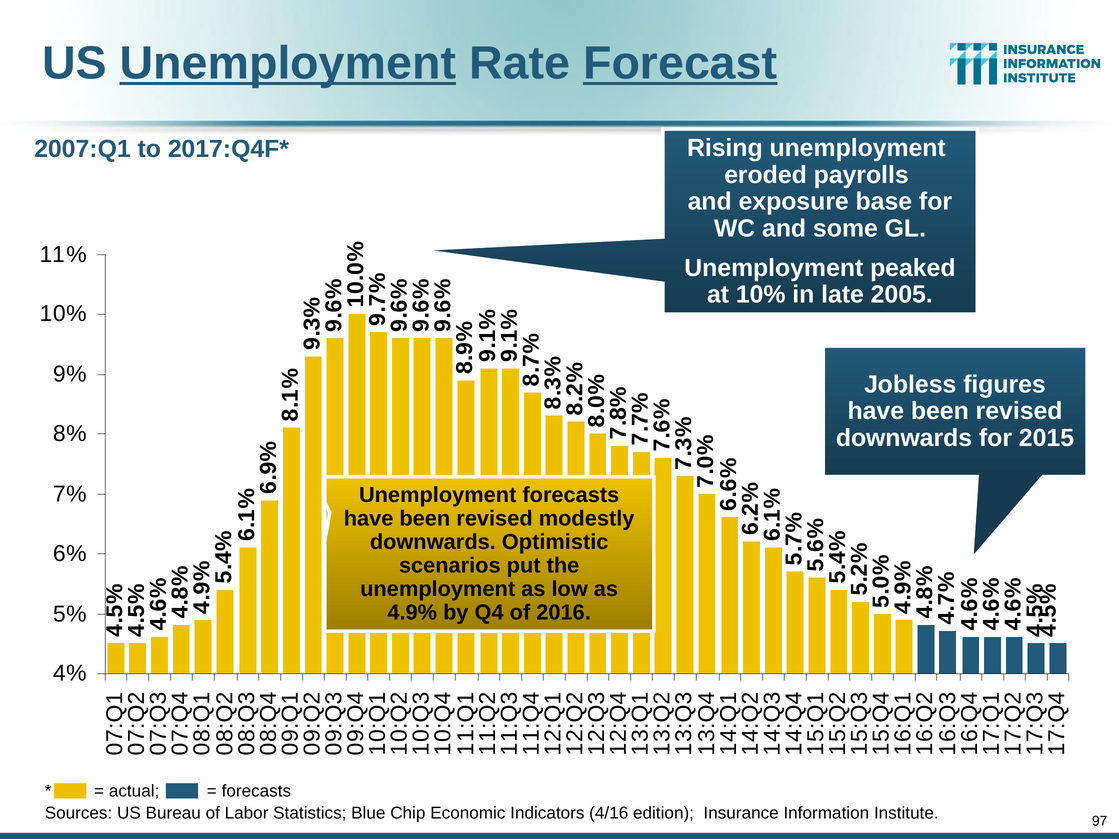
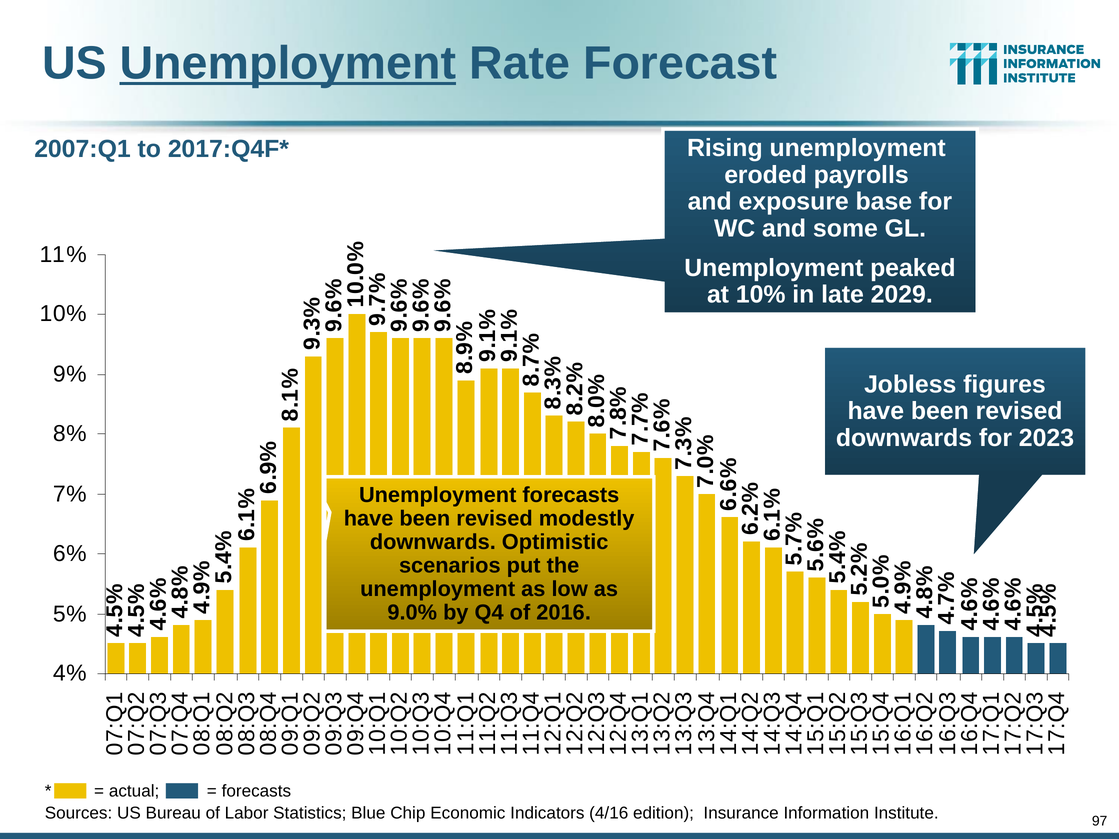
Forecast underline: present -> none (680, 63)
2005: 2005 -> 2029 (902, 295)
2015: 2015 -> 2023 (1046, 438)
4.9%: 4.9% -> 9.0% (412, 613)
